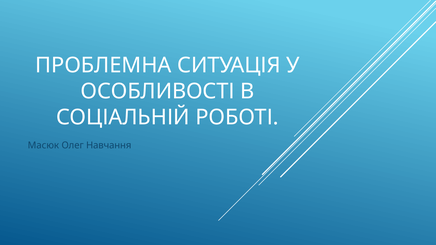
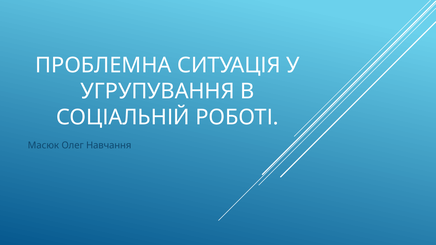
ОСОБЛИВОСТІ: ОСОБЛИВОСТІ -> УГРУПУВАННЯ (158, 91)
